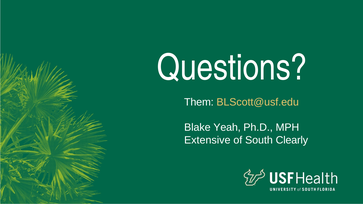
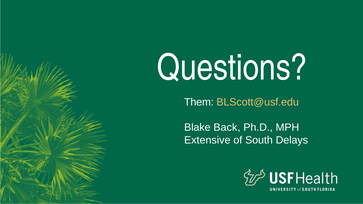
Yeah: Yeah -> Back (227, 128)
Clearly: Clearly -> Delays (292, 140)
